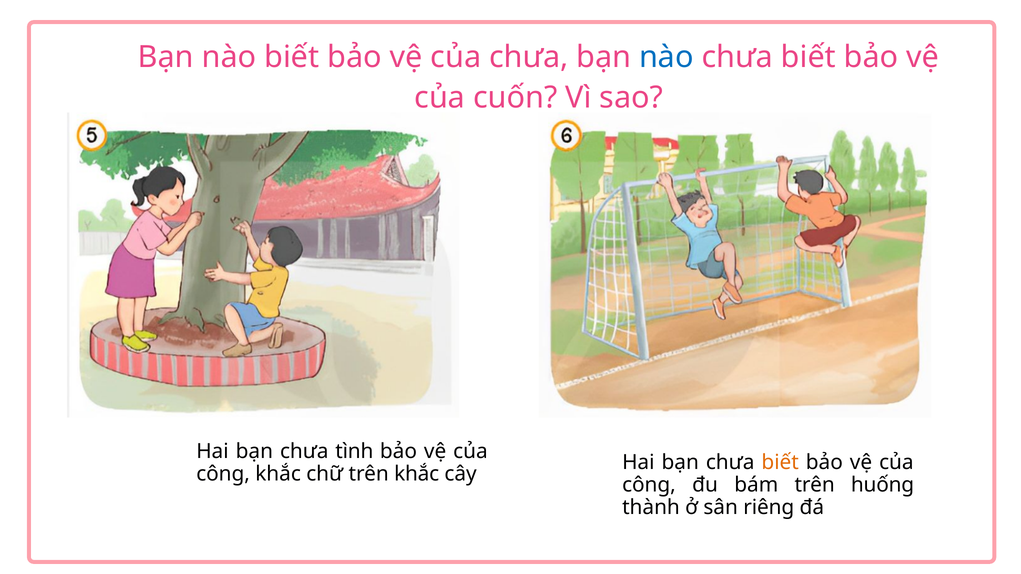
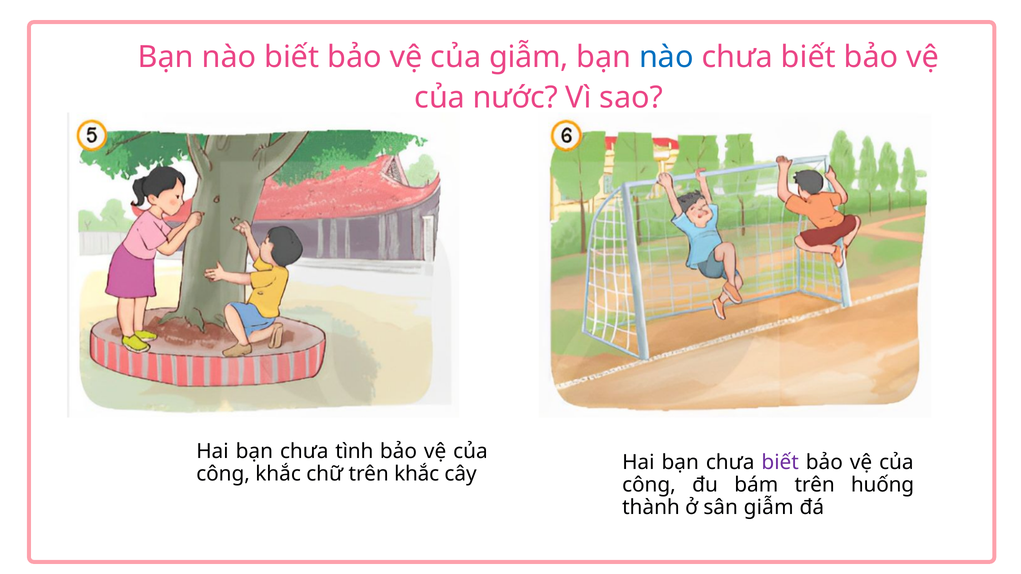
của chưa: chưa -> giẫm (529, 57)
cuốn: cuốn -> nước (515, 97)
biết colour: orange -> purple (780, 463)
sân riêng: riêng -> giẫm (769, 508)
